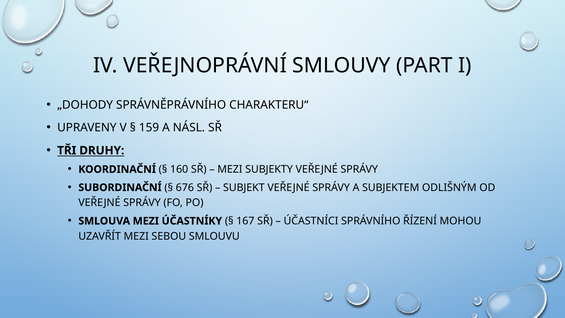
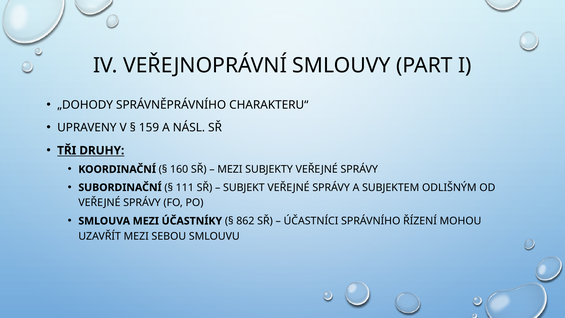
676: 676 -> 111 (185, 187)
167: 167 -> 862 (245, 221)
